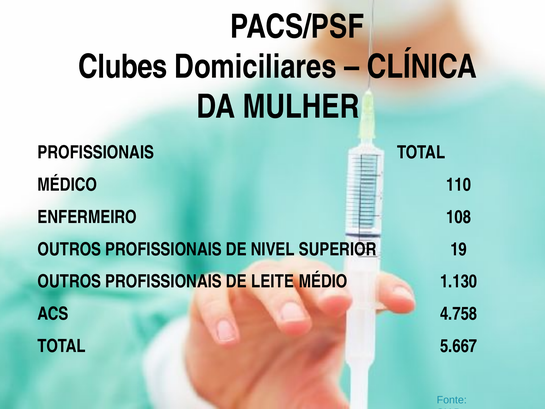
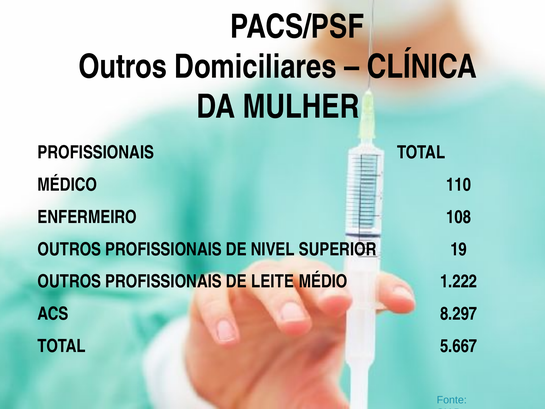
Clubes: Clubes -> Outros (123, 67)
1.130: 1.130 -> 1.222 (459, 281)
4.758: 4.758 -> 8.297 (459, 314)
